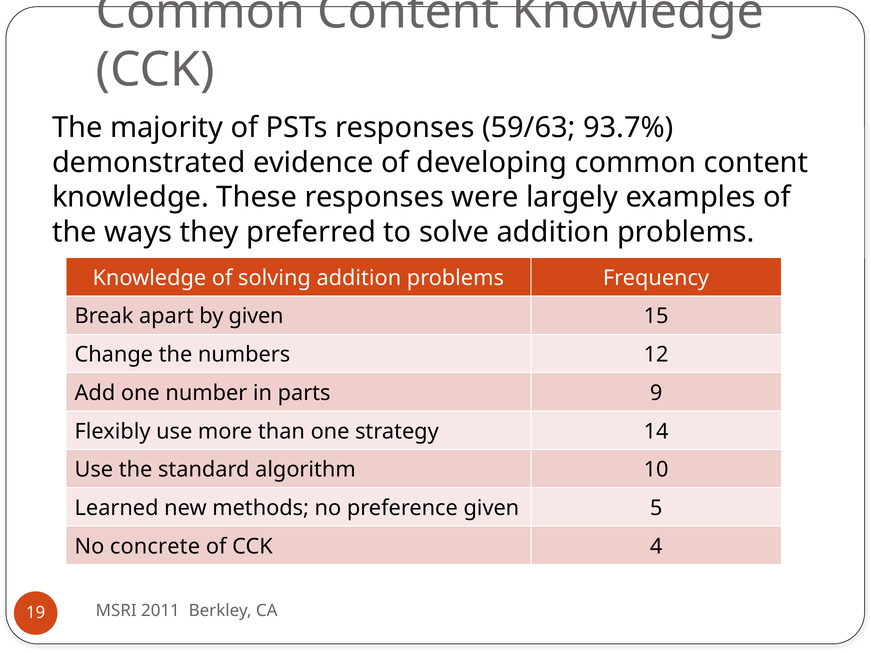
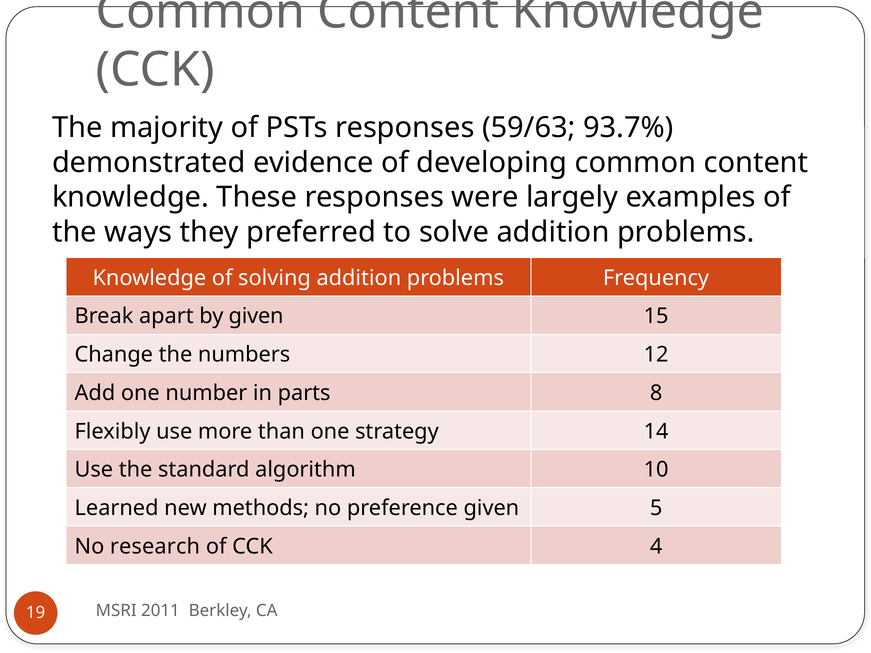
9: 9 -> 8 (656, 393)
concrete: concrete -> research (155, 547)
